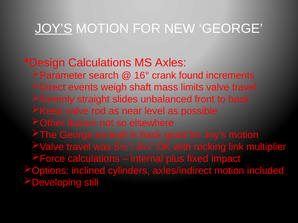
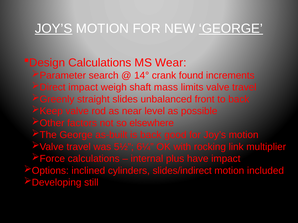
GEORGE underline: none -> present (231, 29)
Axles: Axles -> Wear (171, 63)
16°: 16° -> 14° (142, 76)
events: events -> impact (83, 87)
fixed: fixed -> have (198, 159)
axles/indirect: axles/indirect -> slides/indirect (182, 171)
